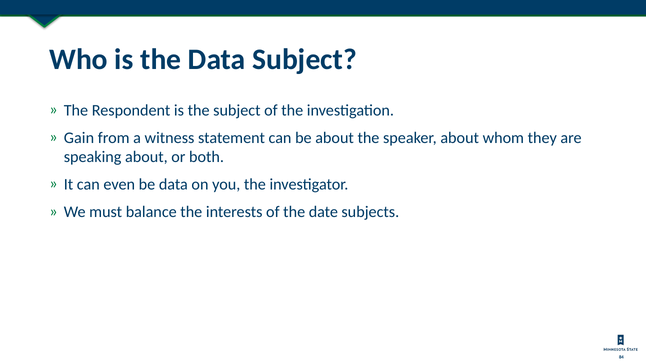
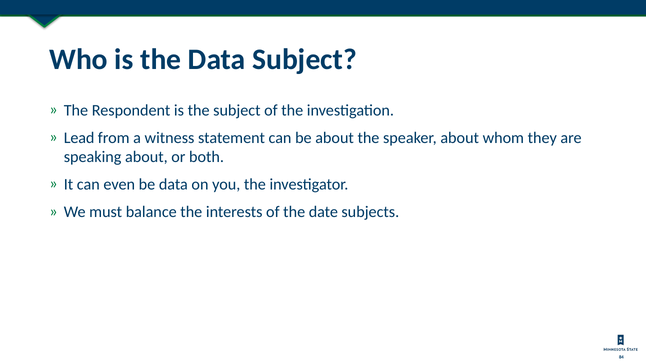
Gain: Gain -> Lead (79, 137)
